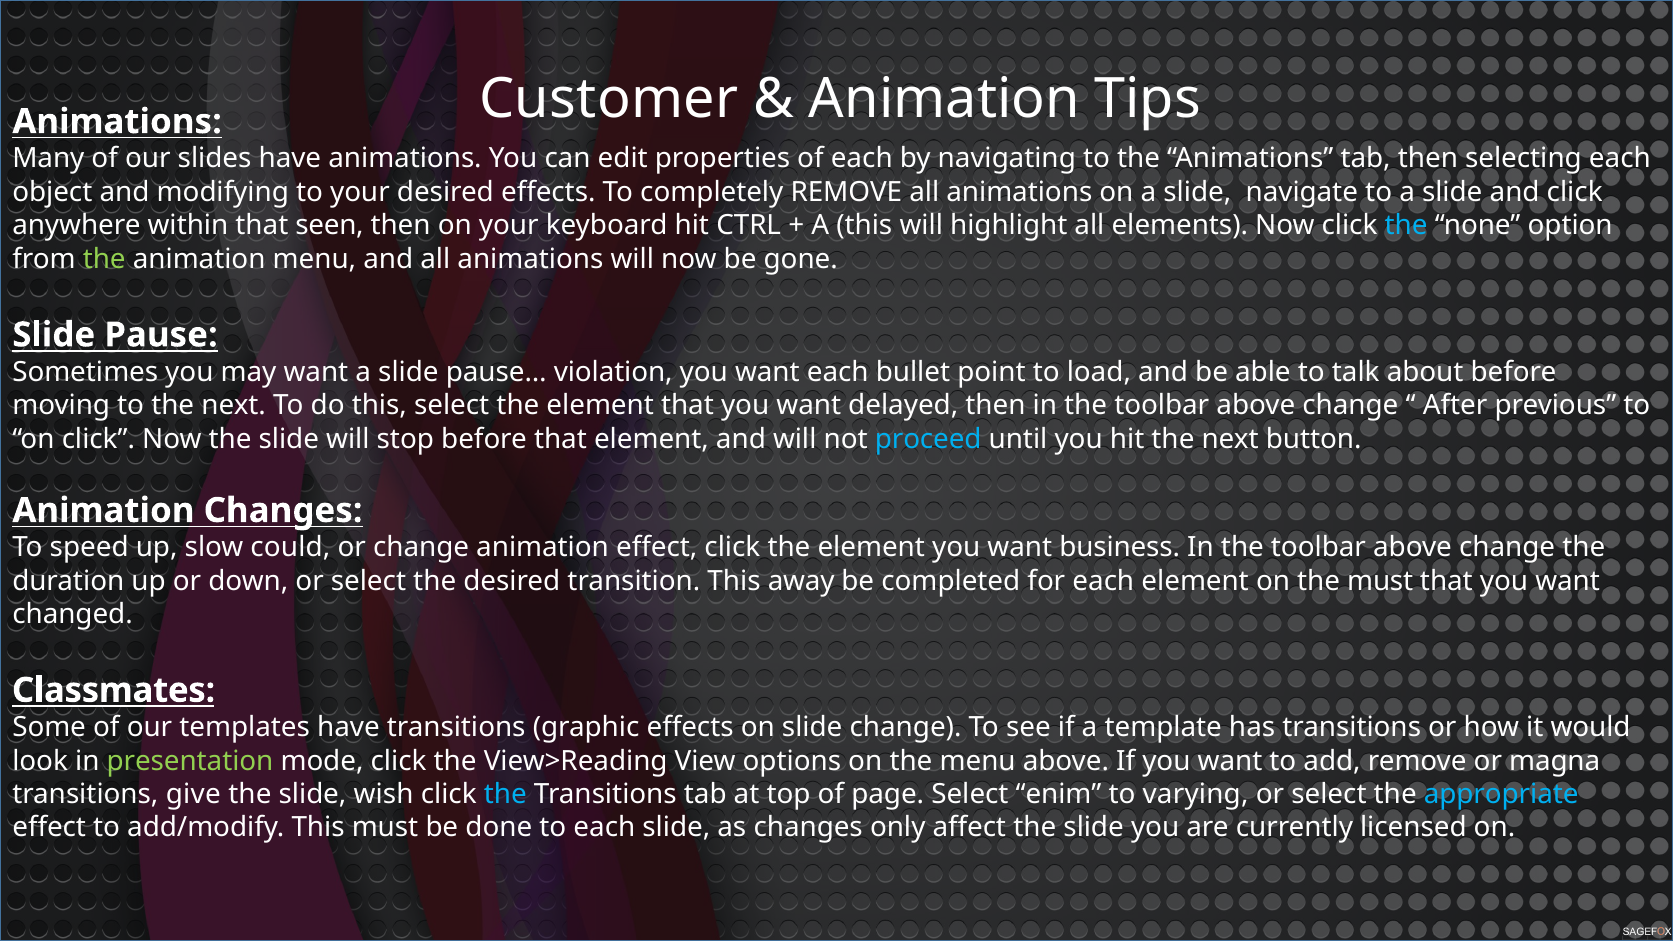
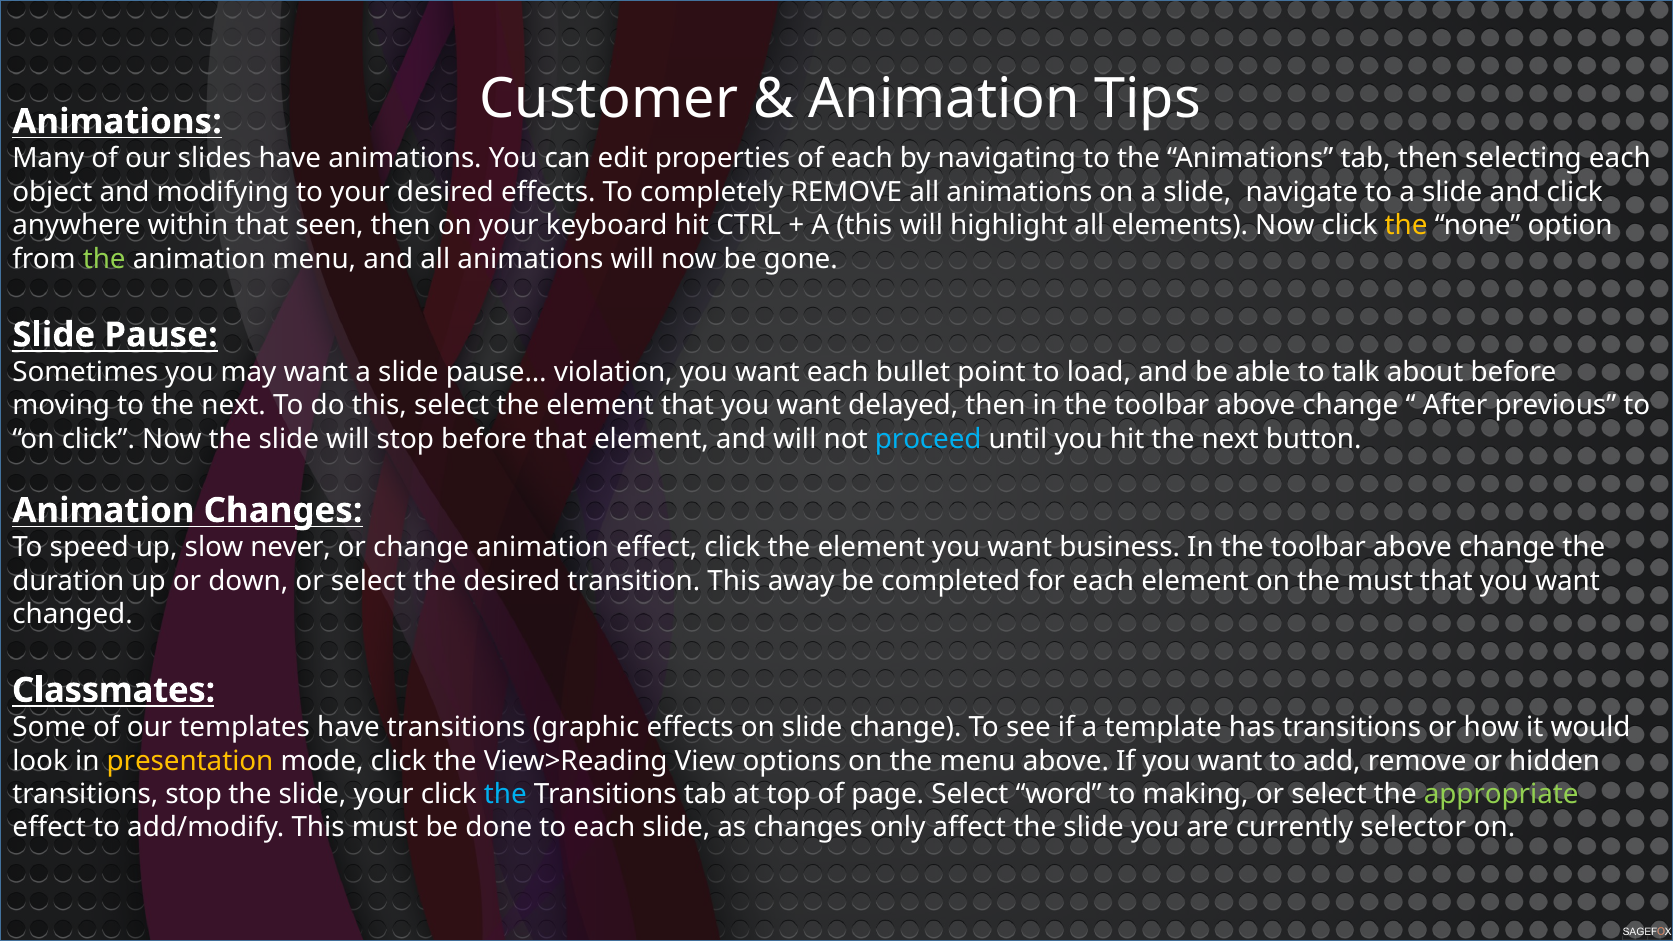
the colour: light blue -> yellow (1406, 226)
could: could -> never (291, 548)
presentation colour: light green -> yellow (190, 761)
magna: magna -> hidden (1555, 761)
transitions give: give -> stop (194, 794)
slide wish: wish -> your (384, 794)
enim: enim -> word (1059, 794)
varying: varying -> making (1196, 794)
appropriate colour: light blue -> light green (1501, 794)
licensed: licensed -> selector (1413, 828)
